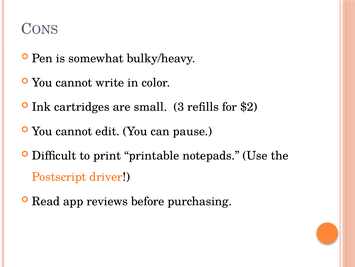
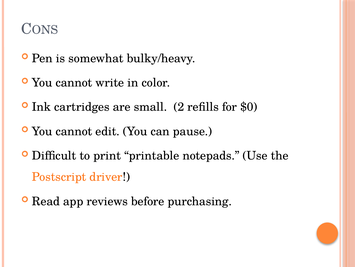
3: 3 -> 2 (179, 107)
$2: $2 -> $0 (249, 107)
